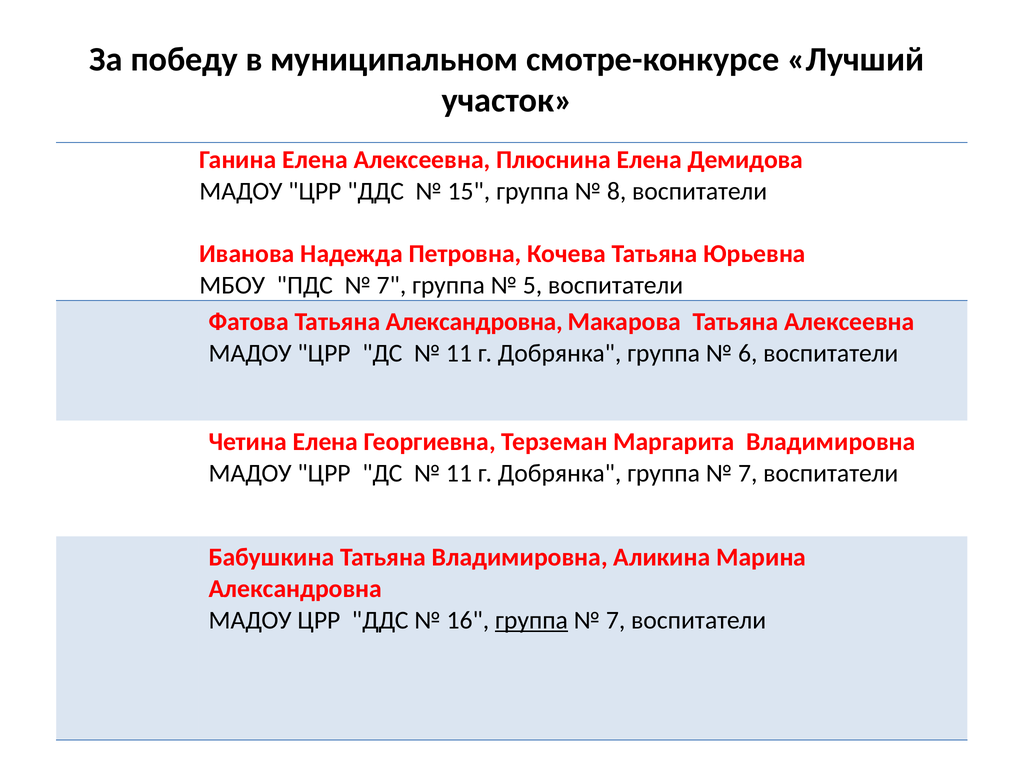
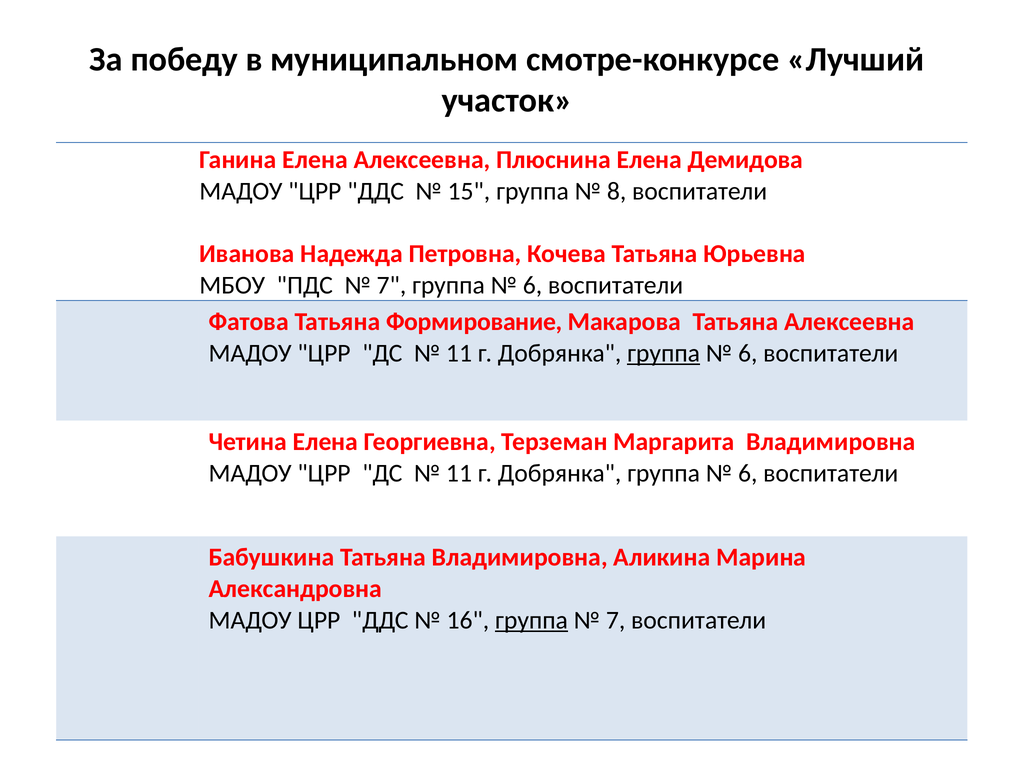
5: 5 -> 6 (533, 285)
Татьяна Александровна: Александровна -> Формирование (474, 322)
группа underline: none -> present (664, 353)
7: 7 -> 6 (748, 473)
